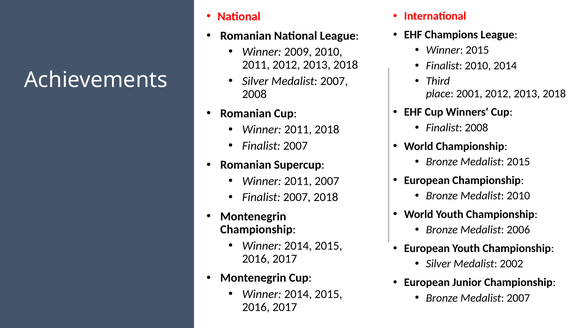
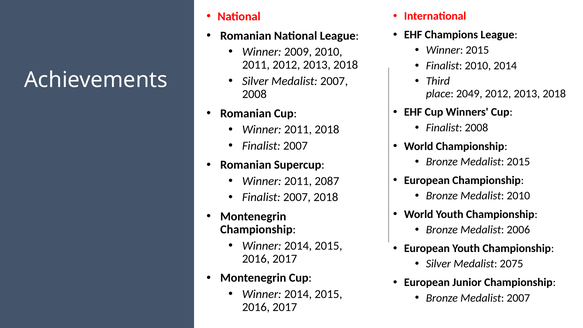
2001: 2001 -> 2049 (469, 94)
2011 2007: 2007 -> 2087 (327, 181)
2002: 2002 -> 2075 (512, 264)
